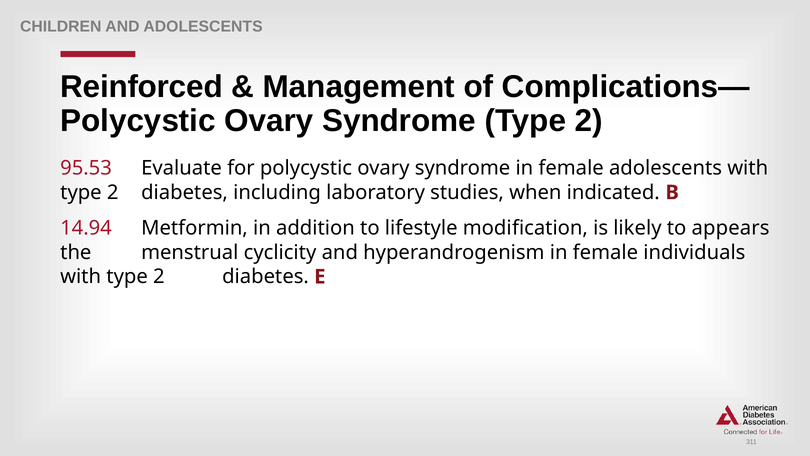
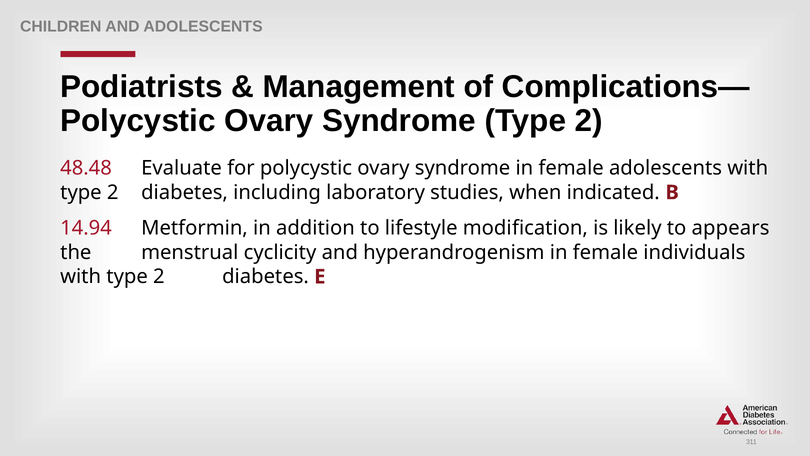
Reinforced: Reinforced -> Podiatrists (141, 87)
95.53: 95.53 -> 48.48 (86, 168)
